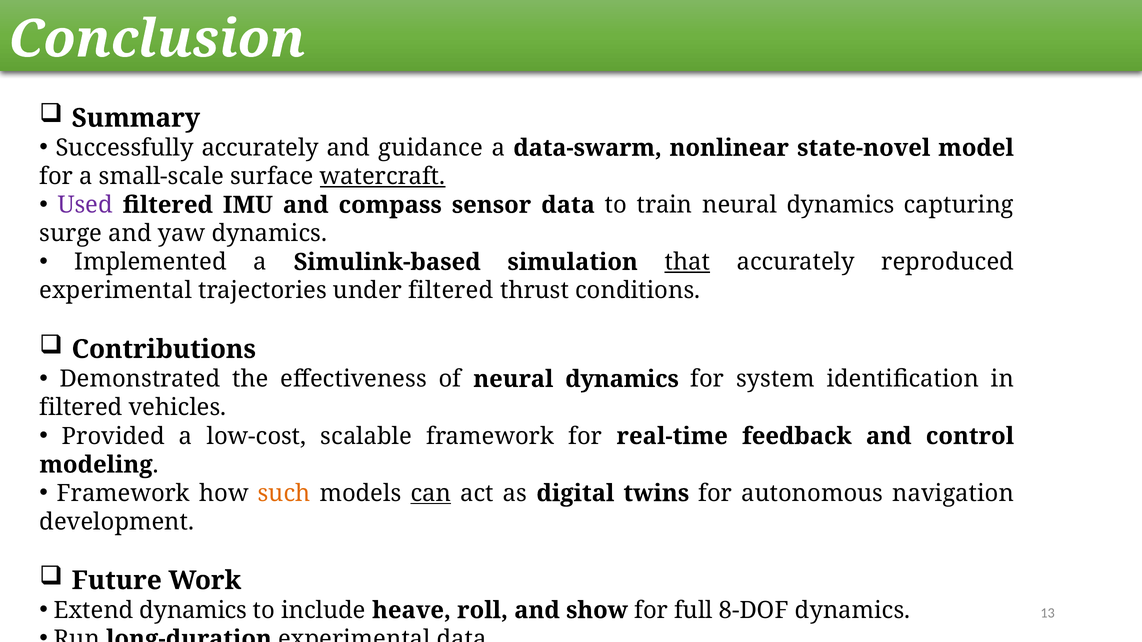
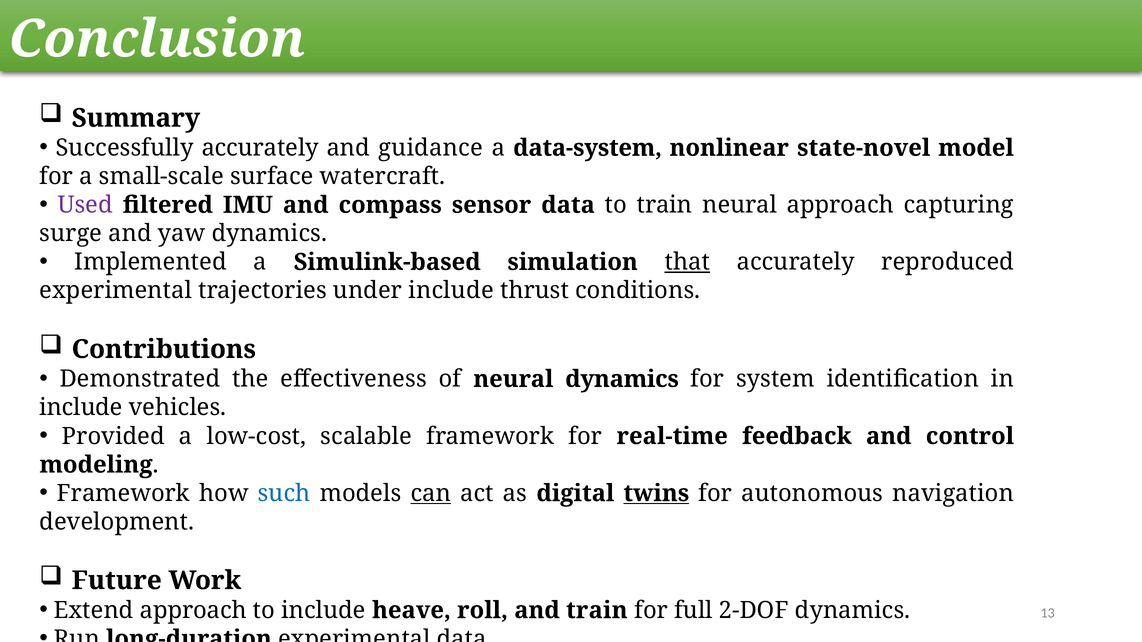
data-swarm: data-swarm -> data-system (588, 148)
watercraft underline: present -> none (383, 177)
train neural dynamics: dynamics -> approach (840, 205)
under filtered: filtered -> include (451, 291)
filtered: filtered -> include (81, 408)
such colour: orange -> blue (284, 494)
twins underline: none -> present (656, 494)
Extend dynamics: dynamics -> approach (193, 611)
and show: show -> train (597, 611)
8-DOF: 8-DOF -> 2-DOF (754, 611)
